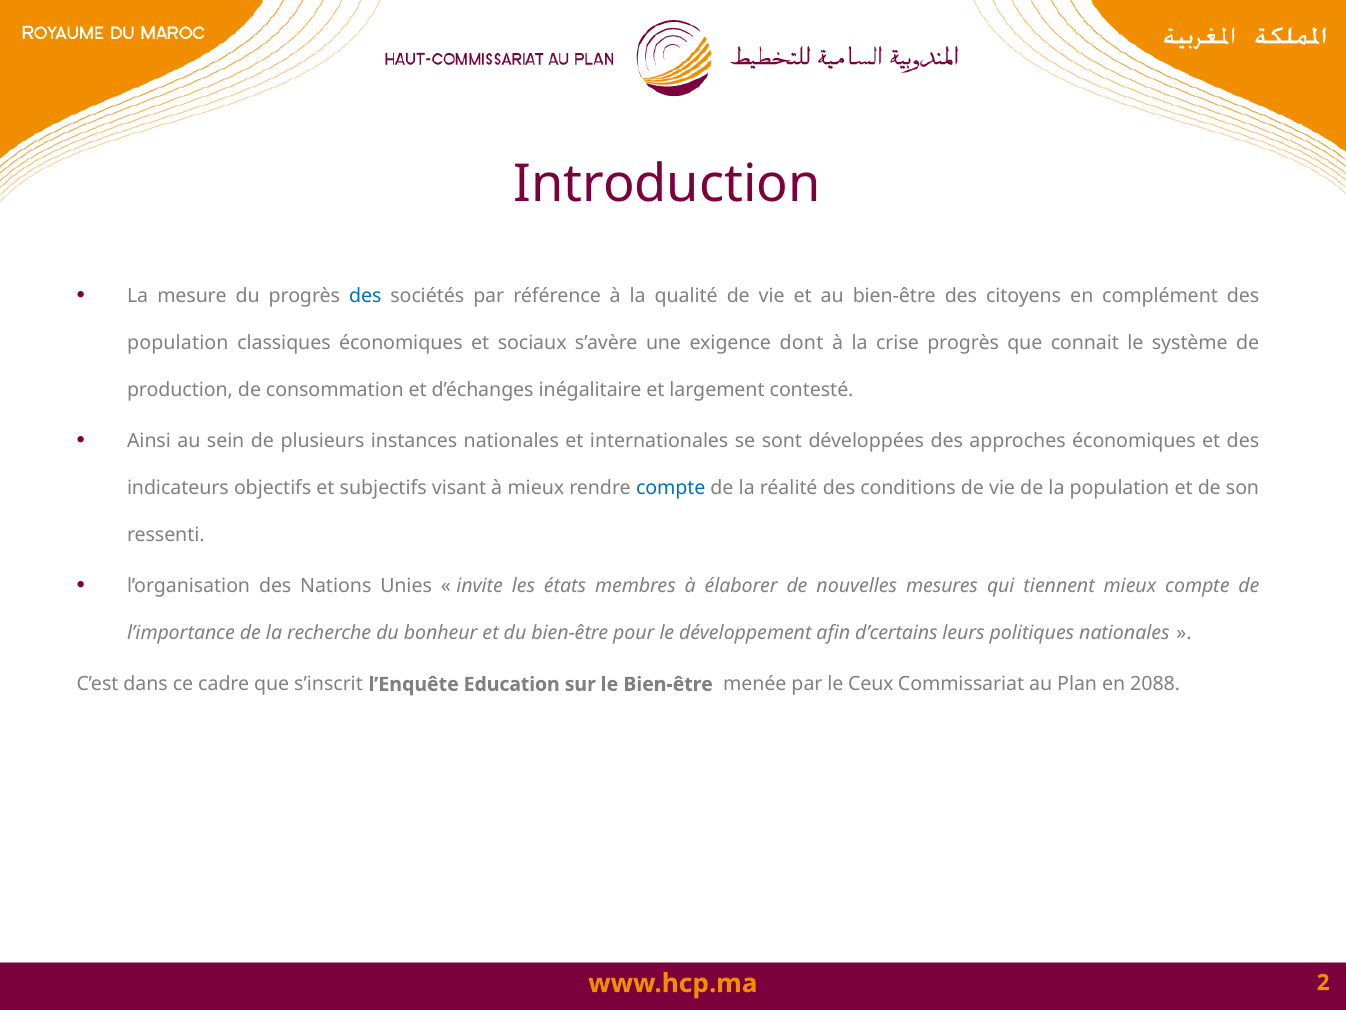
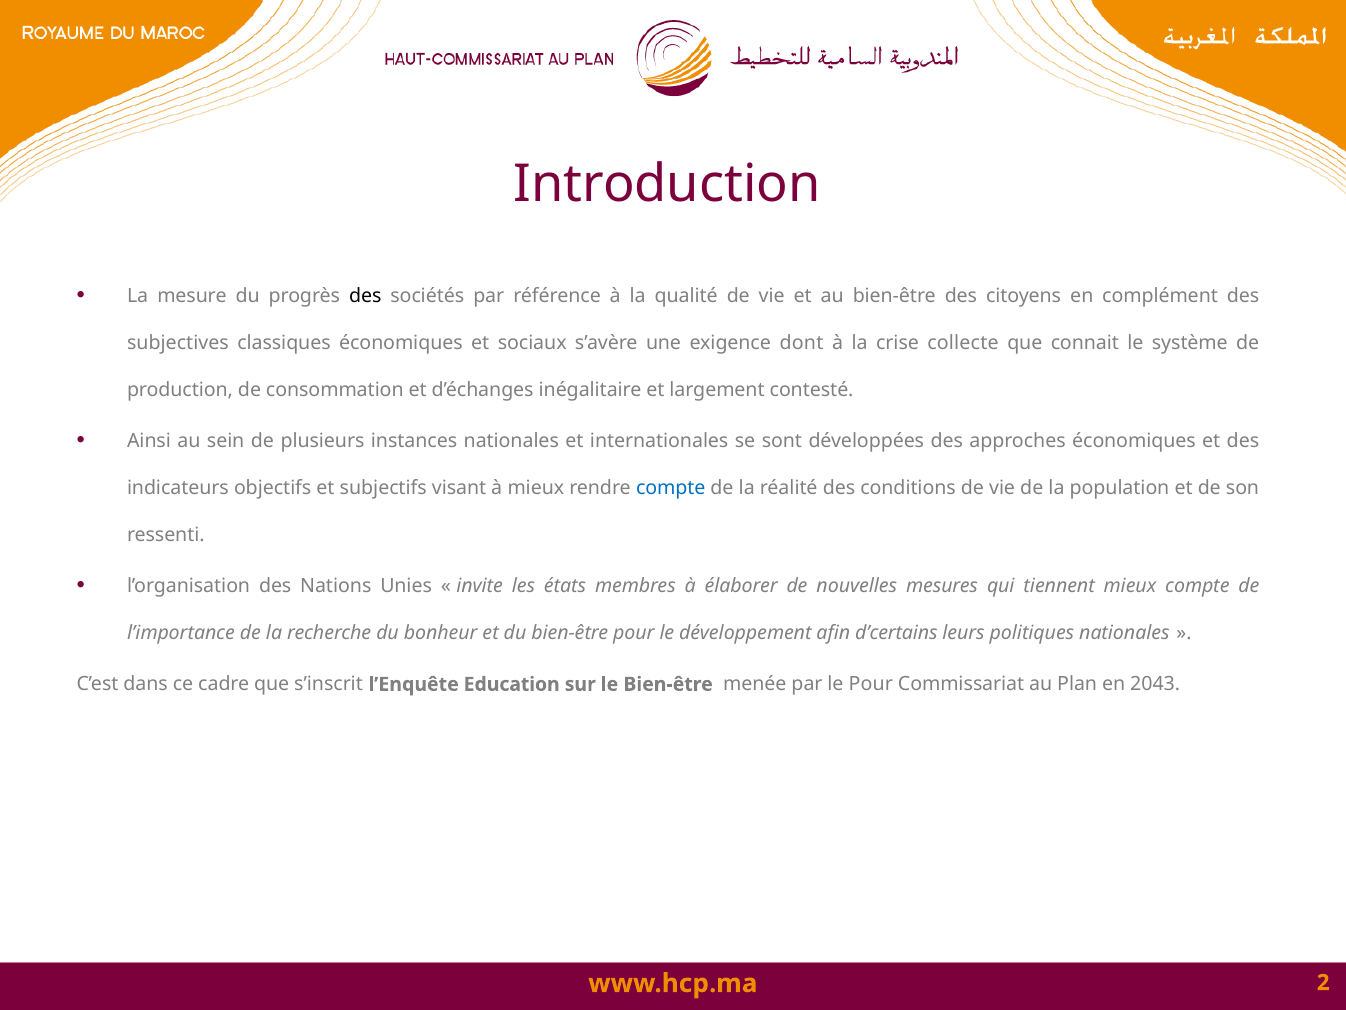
des colour: blue -> black (365, 296)
population: population -> subjectives (178, 343)
crise progrès: progrès -> collecte (963, 343)
le Ceux: Ceux -> Pour (871, 684)
2088: 2088 -> 2043 (1155, 684)
